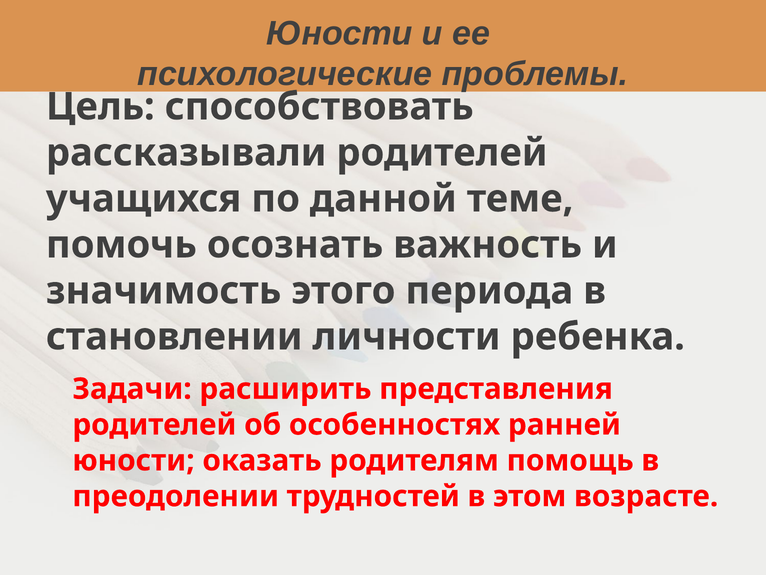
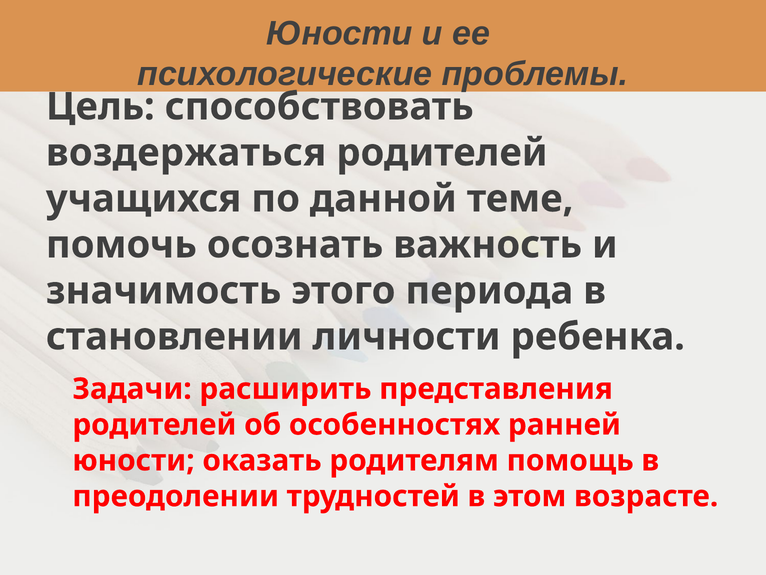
рассказывали: рассказывали -> воздержаться (186, 153)
